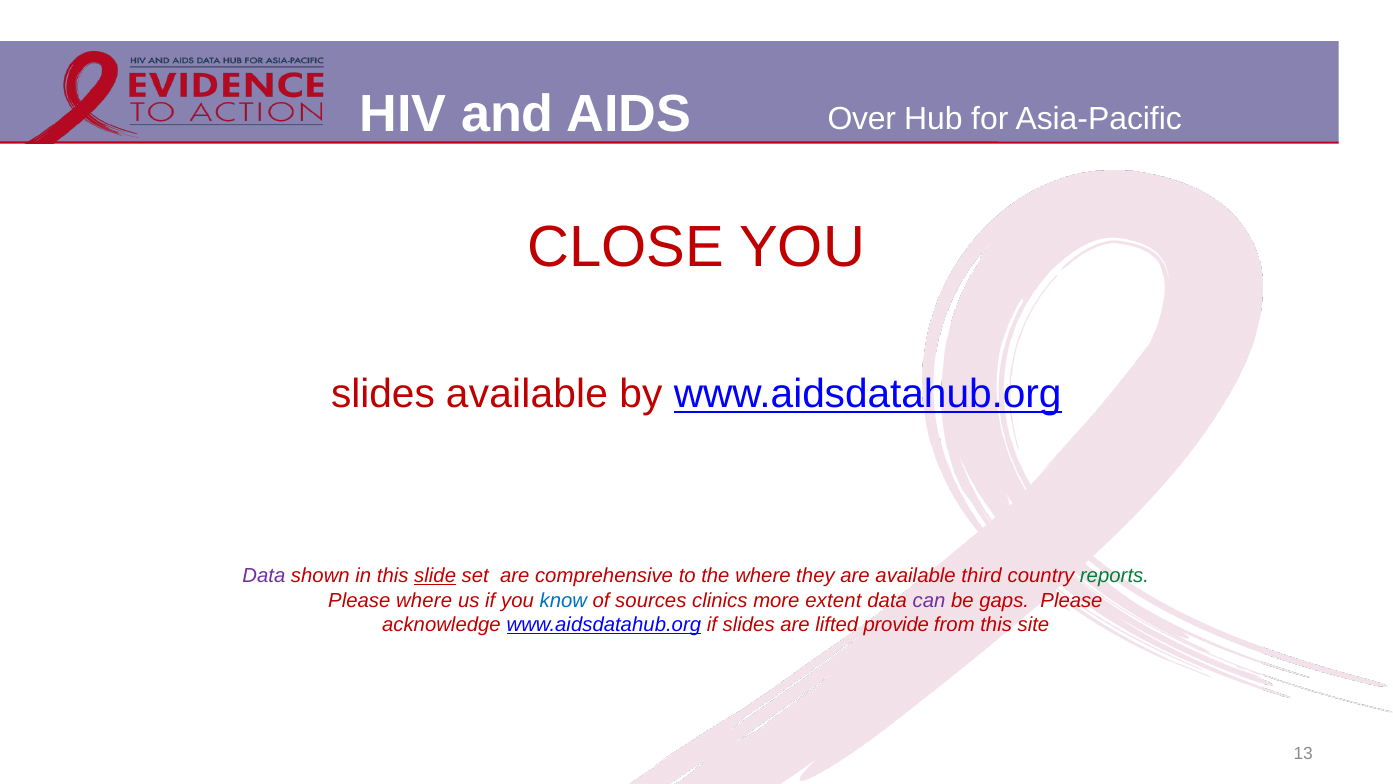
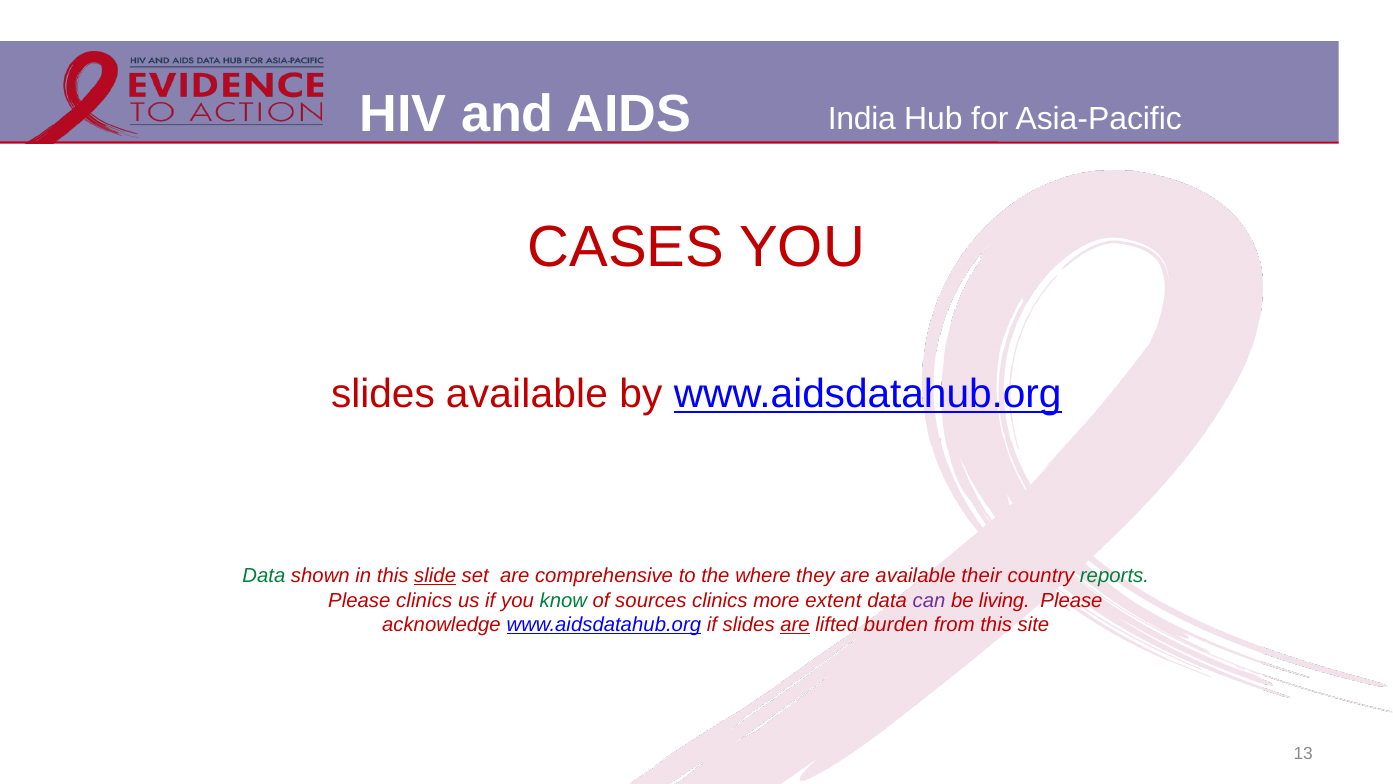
Over: Over -> India (862, 118)
CLOSE: CLOSE -> CASES (626, 247)
Data colour: purple -> green (264, 576)
third: third -> their (982, 576)
Please where: where -> clinics (424, 600)
know colour: blue -> green (563, 600)
gaps: gaps -> living (1004, 600)
are underline: none -> present (795, 624)
provide: provide -> burden (896, 624)
